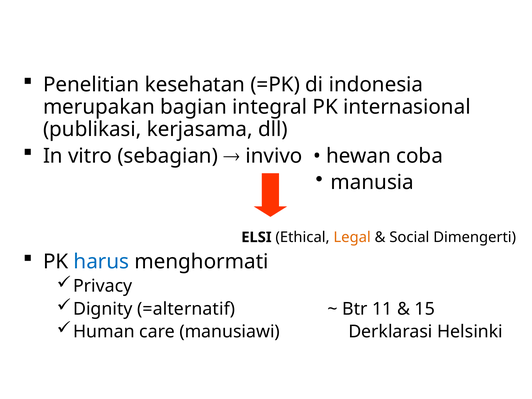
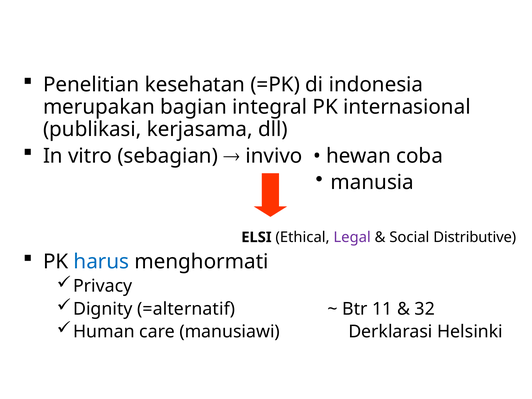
Legal colour: orange -> purple (352, 237)
Dimengerti: Dimengerti -> Distributive (475, 237)
15: 15 -> 32 (425, 309)
